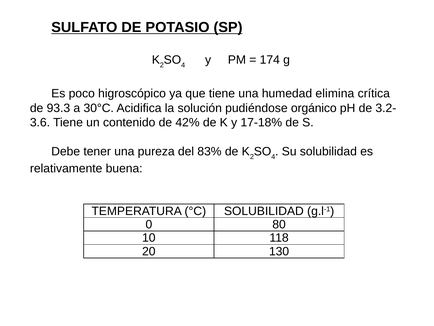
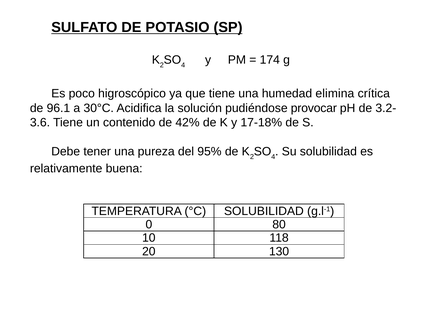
93.3: 93.3 -> 96.1 (58, 108)
orgánico: orgánico -> provocar (314, 108)
83%: 83% -> 95% (209, 151)
